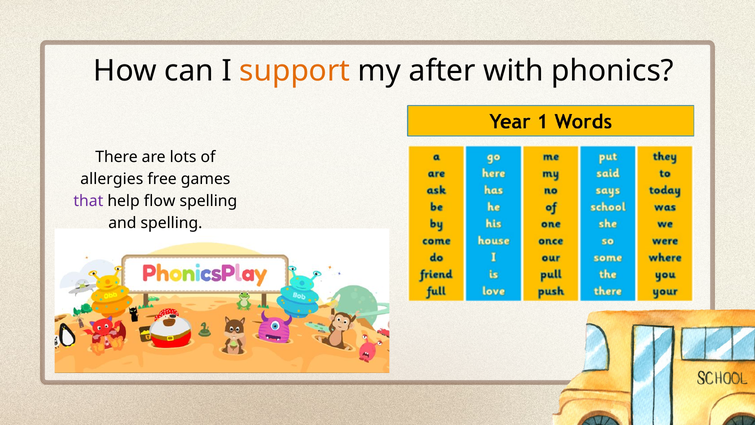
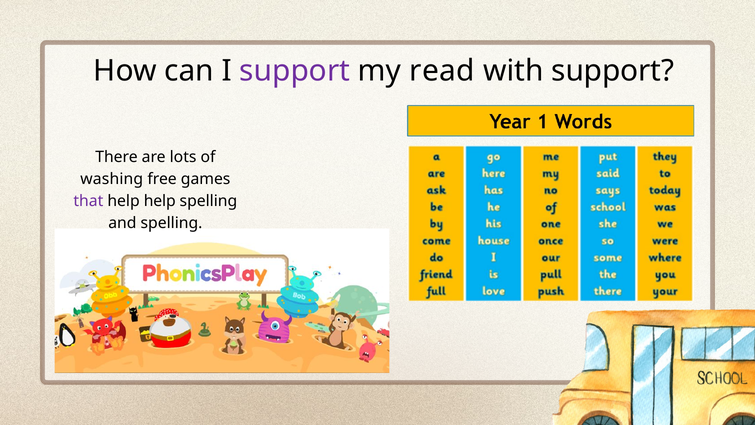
support colour: orange -> purple (295, 71)
after: after -> read (442, 71)
with phonics: phonics -> support (613, 71)
allergies: allergies -> washing (112, 179)
help flow: flow -> help (160, 201)
